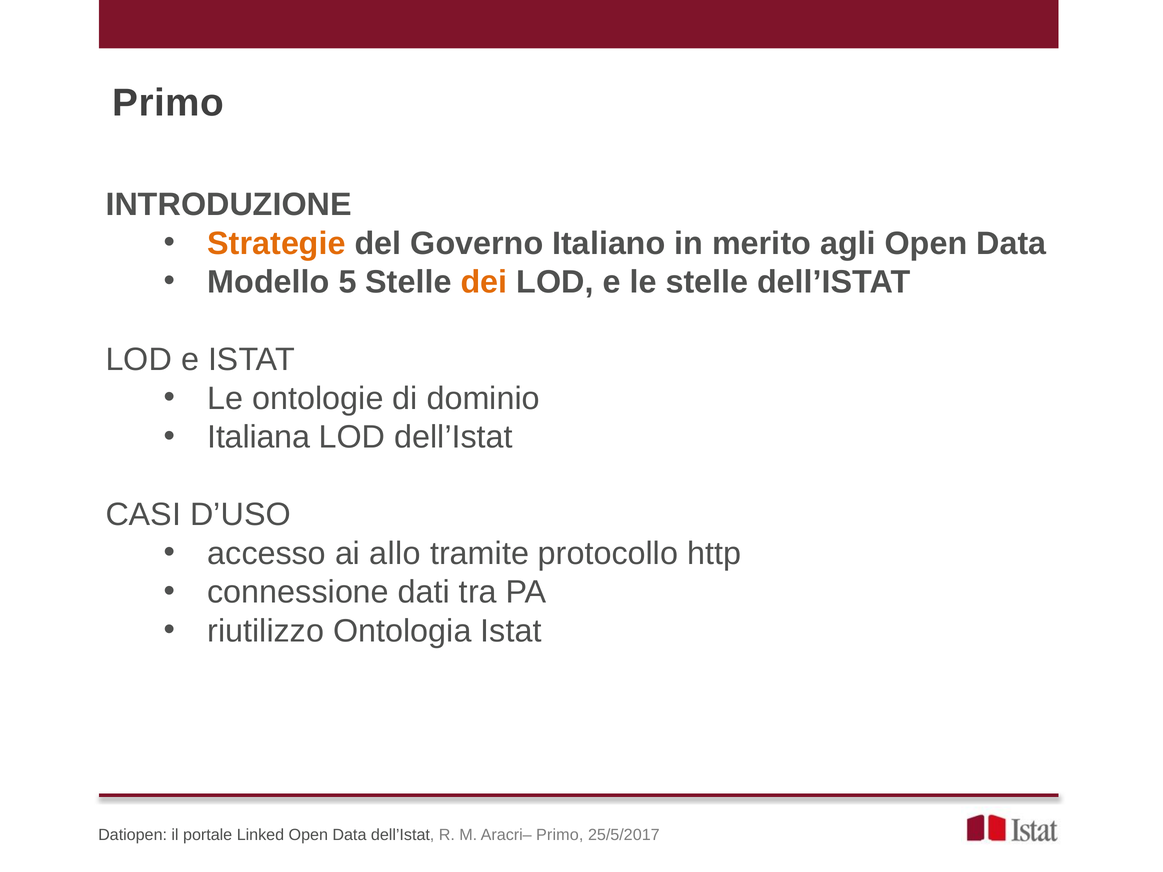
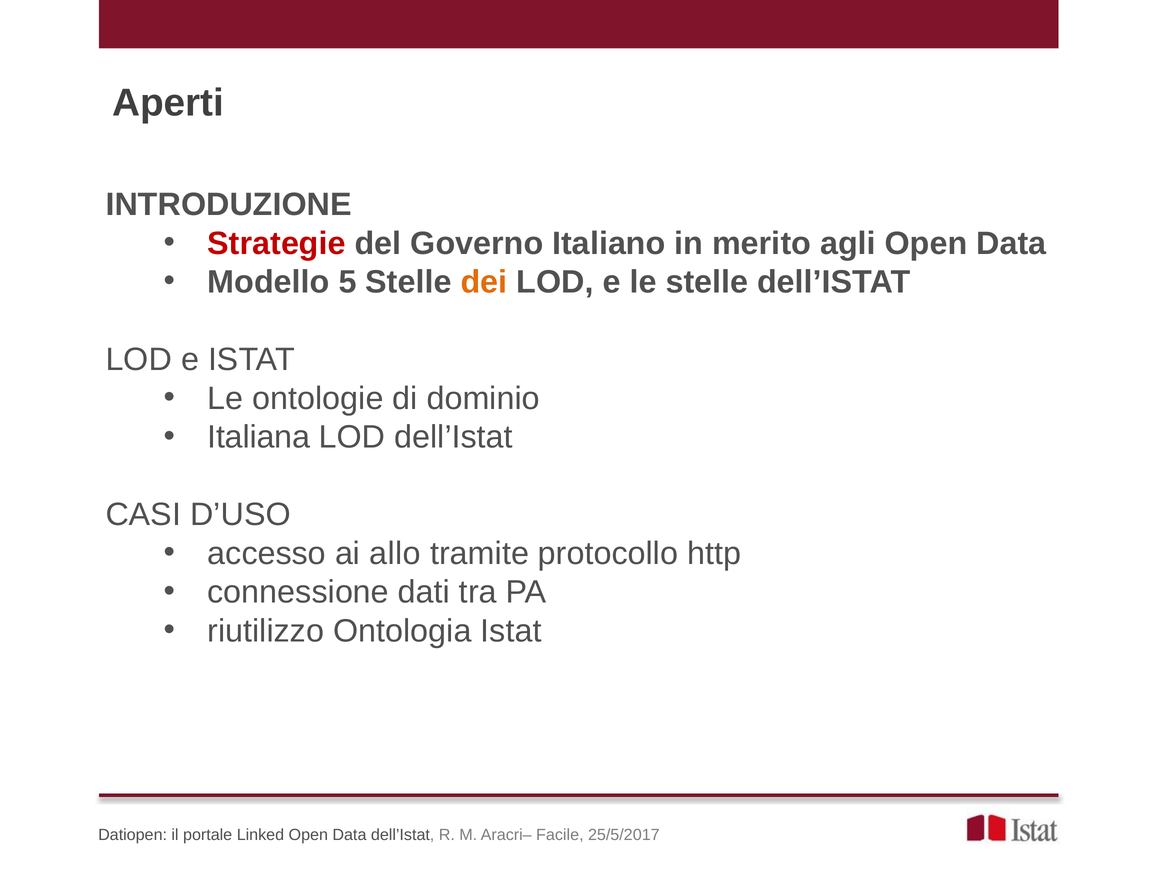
Primo: Primo -> Aperti (168, 103)
Strategie colour: orange -> red (277, 243)
Aracri– Primo: Primo -> Facile (560, 835)
